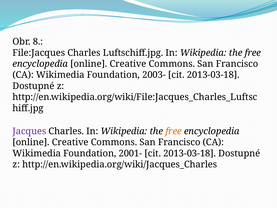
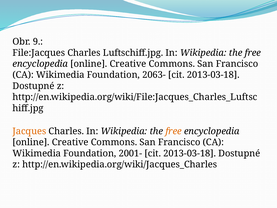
8: 8 -> 9 (38, 42)
2003-: 2003- -> 2063- (154, 75)
Jacques colour: purple -> orange (29, 131)
